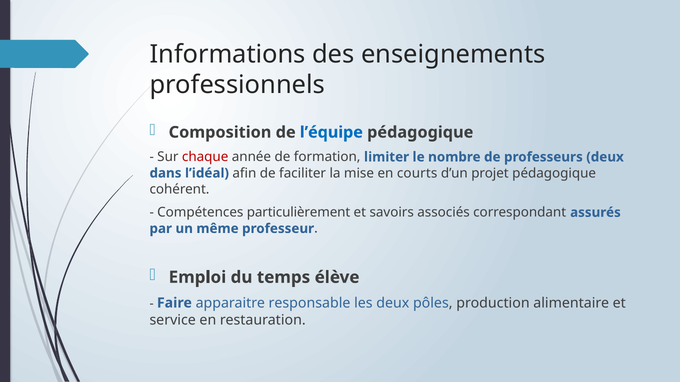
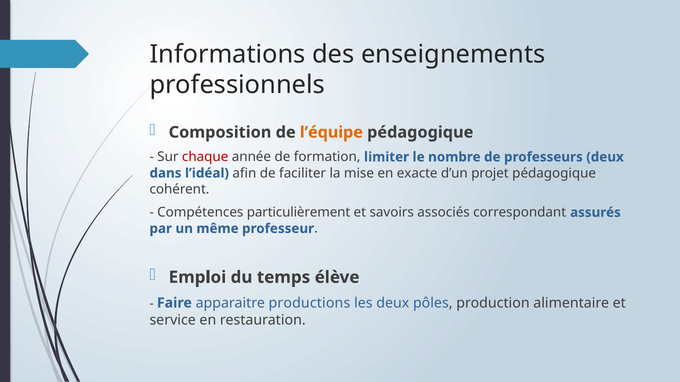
l’équipe colour: blue -> orange (331, 132)
courts: courts -> exacte (417, 173)
responsable: responsable -> productions (309, 303)
